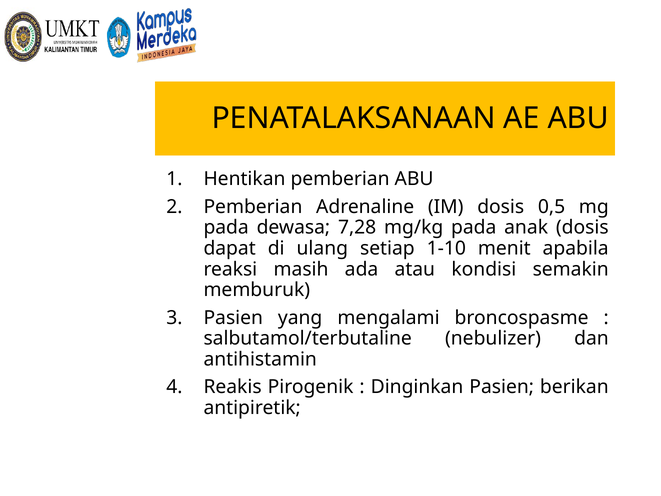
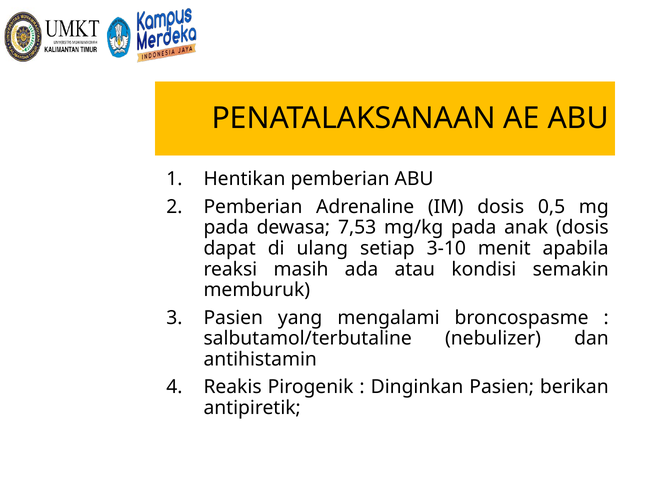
7,28: 7,28 -> 7,53 (357, 227)
1-10: 1-10 -> 3-10 (446, 248)
